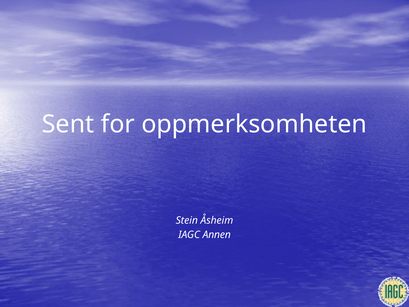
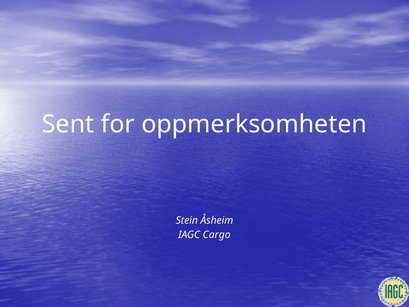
Annen: Annen -> Cargo (217, 235)
